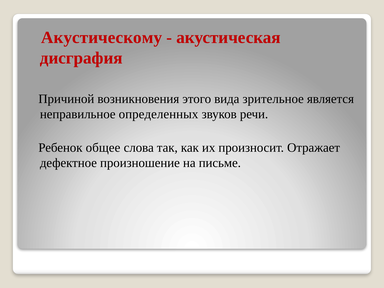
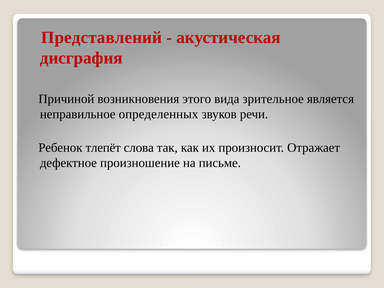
Акустическому: Акустическому -> Представлений (102, 38)
общее: общее -> тлепёт (103, 148)
